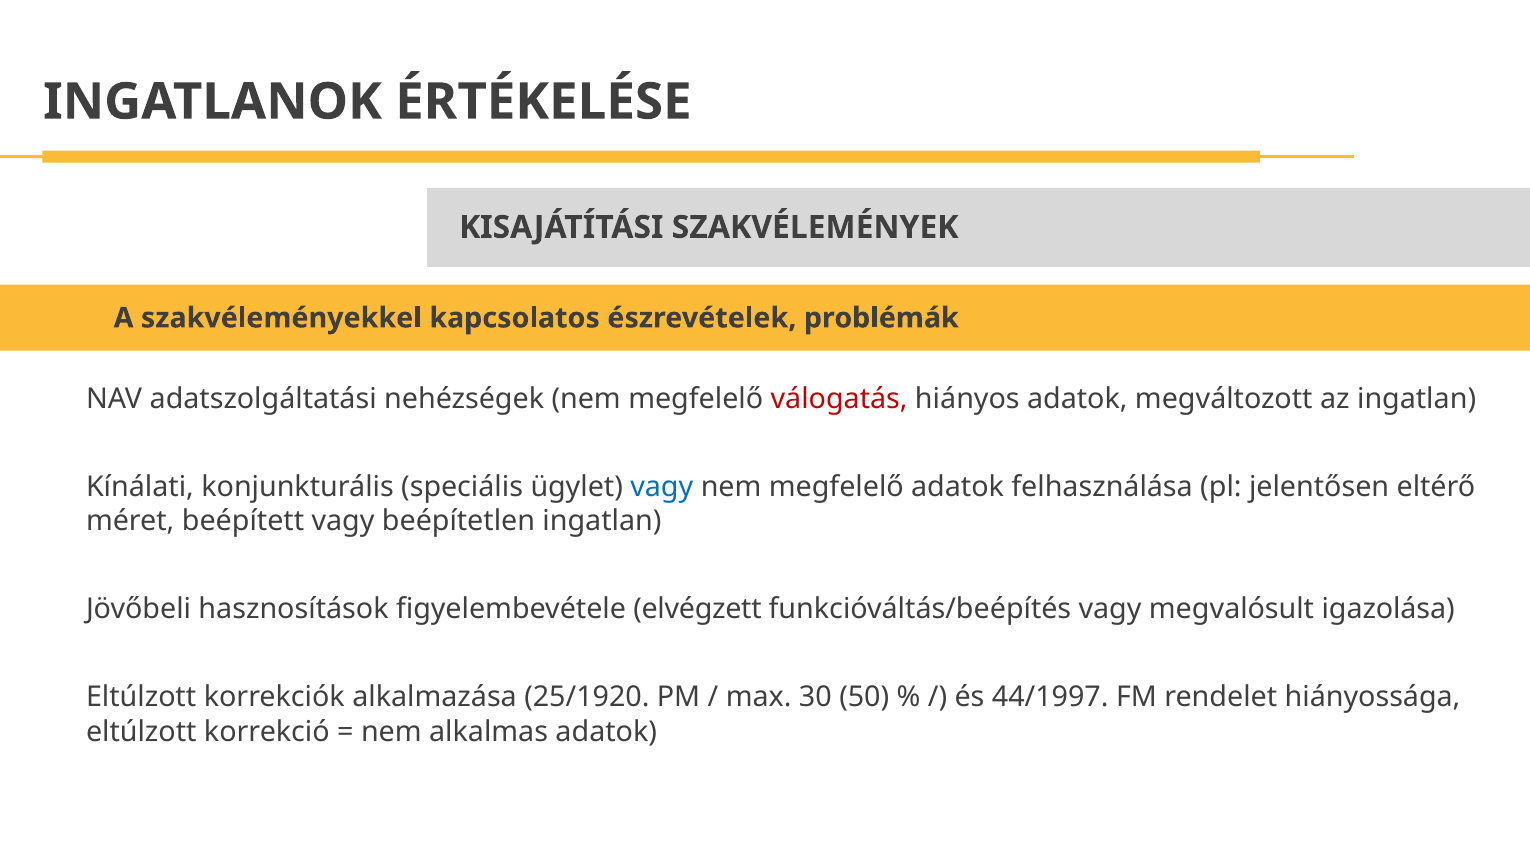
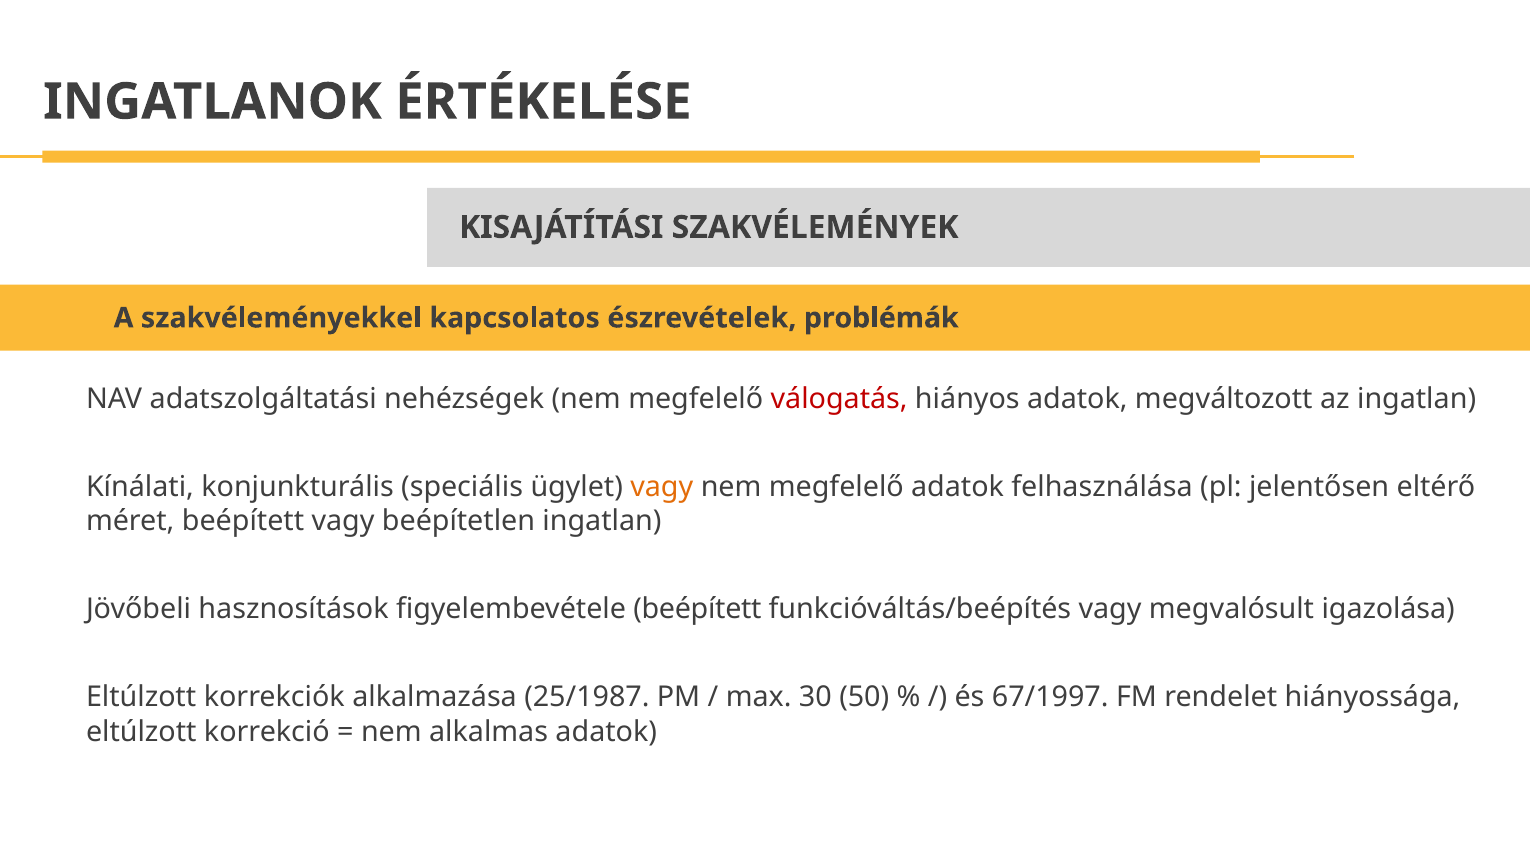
vagy colour: blue -> orange (662, 487)
figyelembevétele elvégzett: elvégzett -> beépített (697, 609)
25/1920: 25/1920 -> 25/1987 (587, 697)
44/1997: 44/1997 -> 67/1997 (1050, 697)
